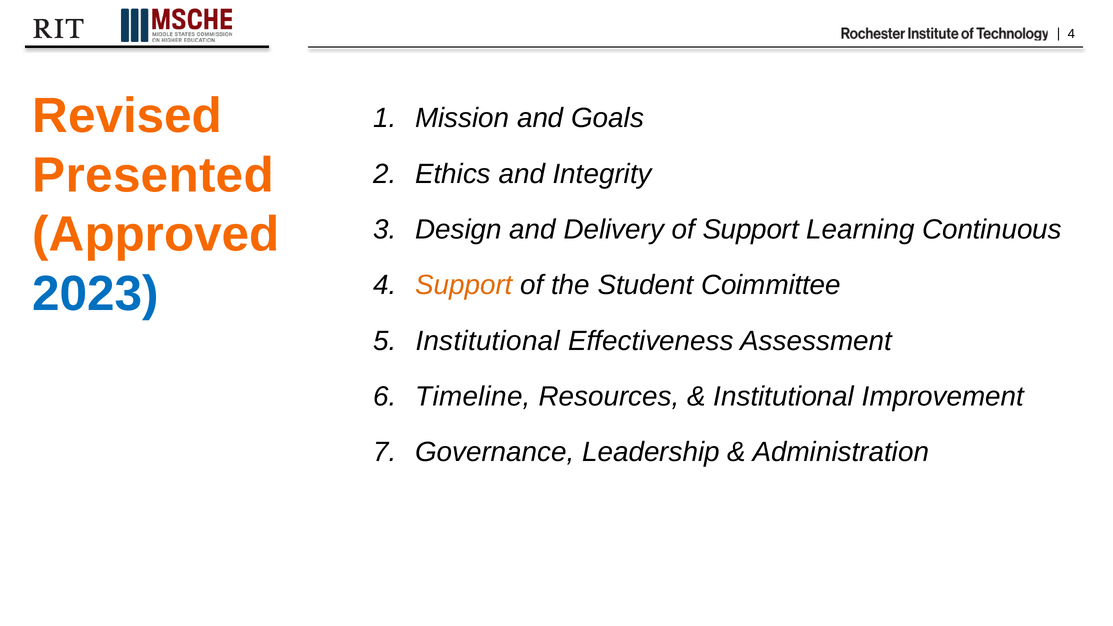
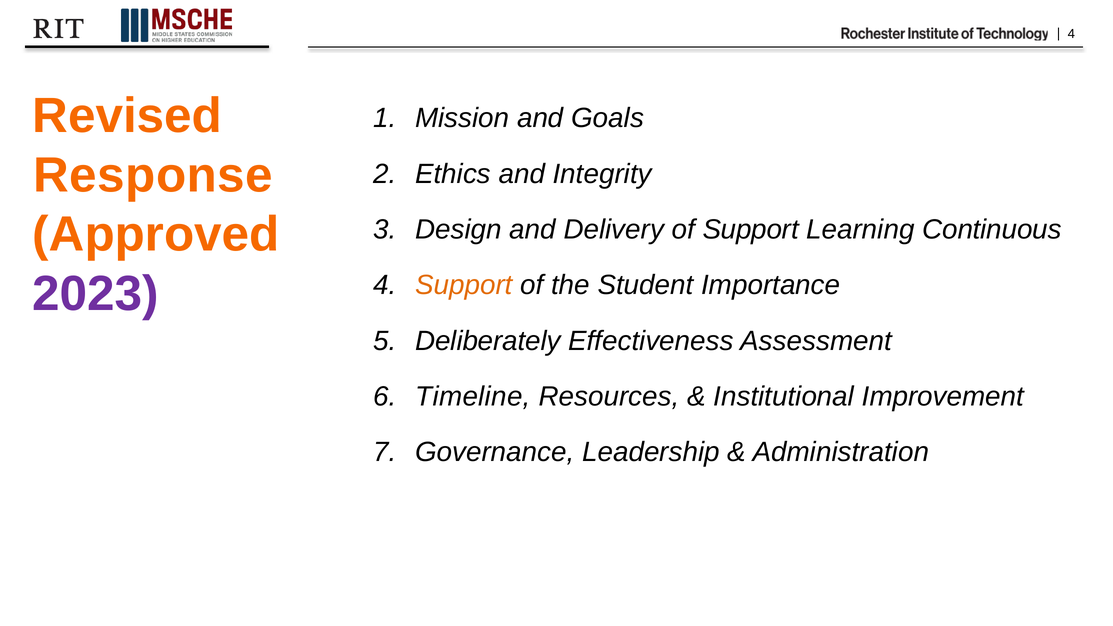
Presented: Presented -> Response (153, 175)
2023 colour: blue -> purple (96, 294)
Coimmittee: Coimmittee -> Importance (771, 285)
Institutional: Institutional -> Deliberately (488, 341)
